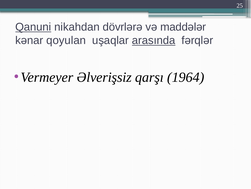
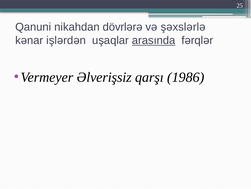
Qanuni underline: present -> none (33, 27)
maddələr: maddələr -> şəxslərlə (183, 27)
qoyulan: qoyulan -> işlərdən (66, 40)
1964: 1964 -> 1986 (186, 77)
